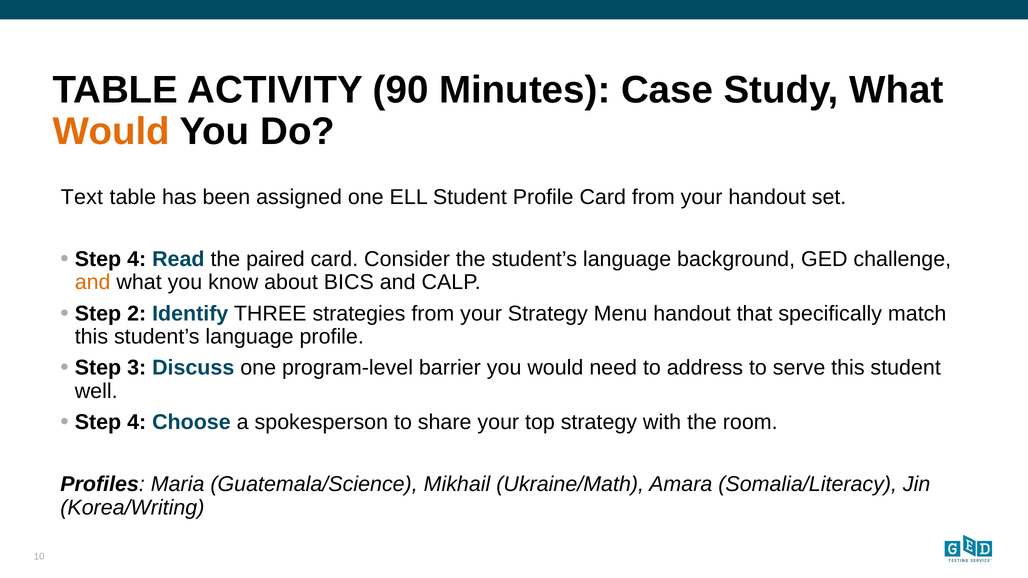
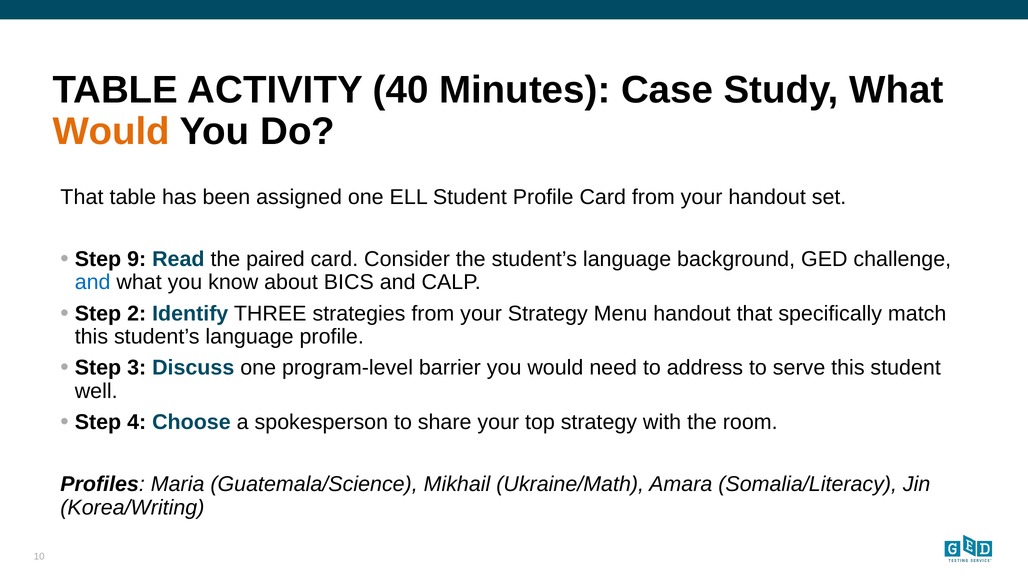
90: 90 -> 40 (401, 90)
Text: Text -> That (82, 197)
4: 4 -> 9 (137, 259)
and colour: orange -> blue (93, 283)
